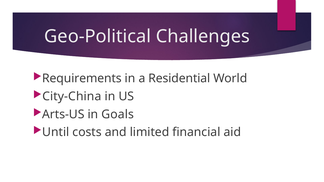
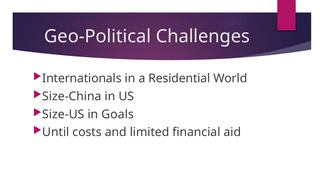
Requirements: Requirements -> Internationals (82, 79)
City-China: City-China -> Size-China (72, 96)
Arts-US: Arts-US -> Size-US (63, 114)
